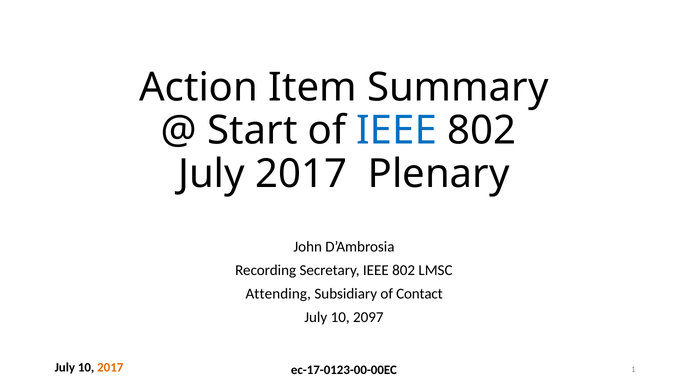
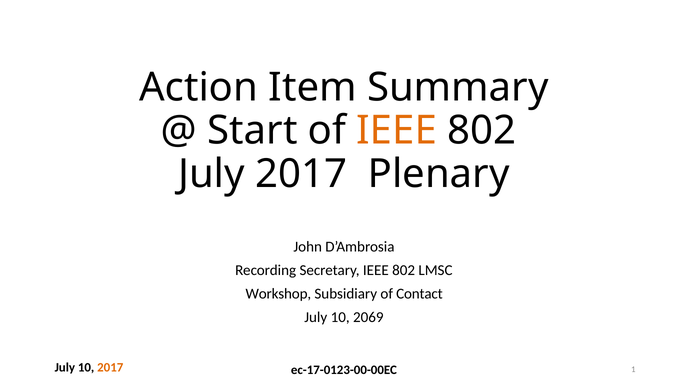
IEEE colour: blue -> orange (397, 131)
Attending: Attending -> Workshop (278, 294)
2097: 2097 -> 2069 (368, 317)
